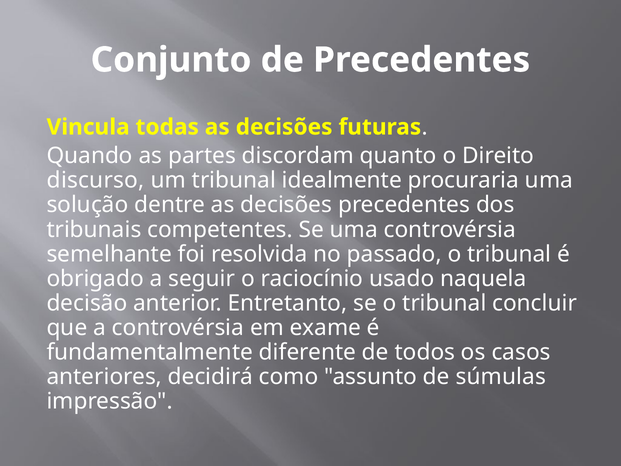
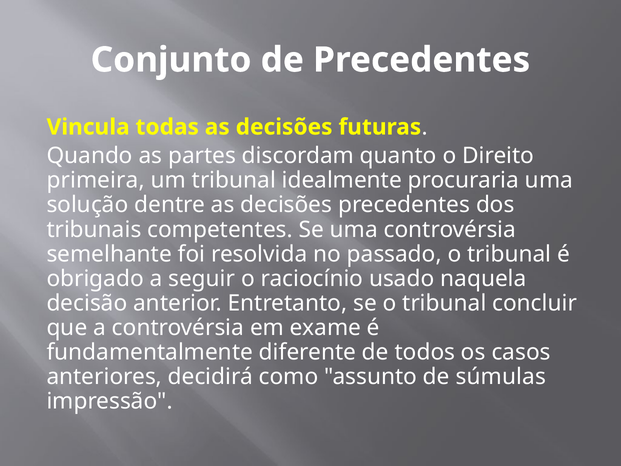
discurso: discurso -> primeira (96, 180)
